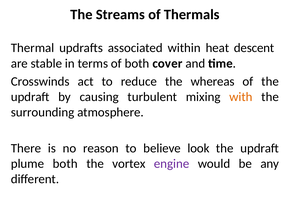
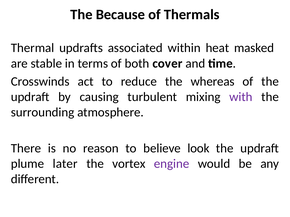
Streams: Streams -> Because (120, 14)
descent: descent -> masked (254, 48)
with colour: orange -> purple (241, 97)
plume both: both -> later (65, 164)
